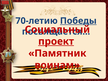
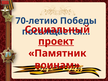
Победы underline: present -> none (78, 21)
